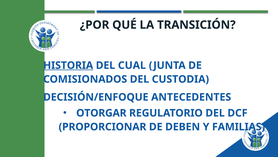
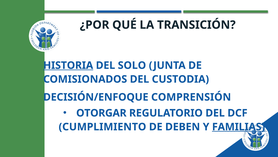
CUAL: CUAL -> SOLO (132, 65)
ANTECEDENTES: ANTECEDENTES -> COMPRENSIÓN (191, 97)
PROPORCIONAR: PROPORCIONAR -> CUMPLIMIENTO (102, 126)
FAMILIAS underline: none -> present (239, 126)
